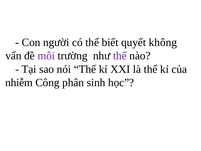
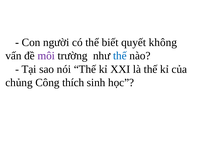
thế colour: purple -> blue (120, 56)
nhiễm: nhiễm -> chủng (19, 82)
phân: phân -> thích (73, 82)
